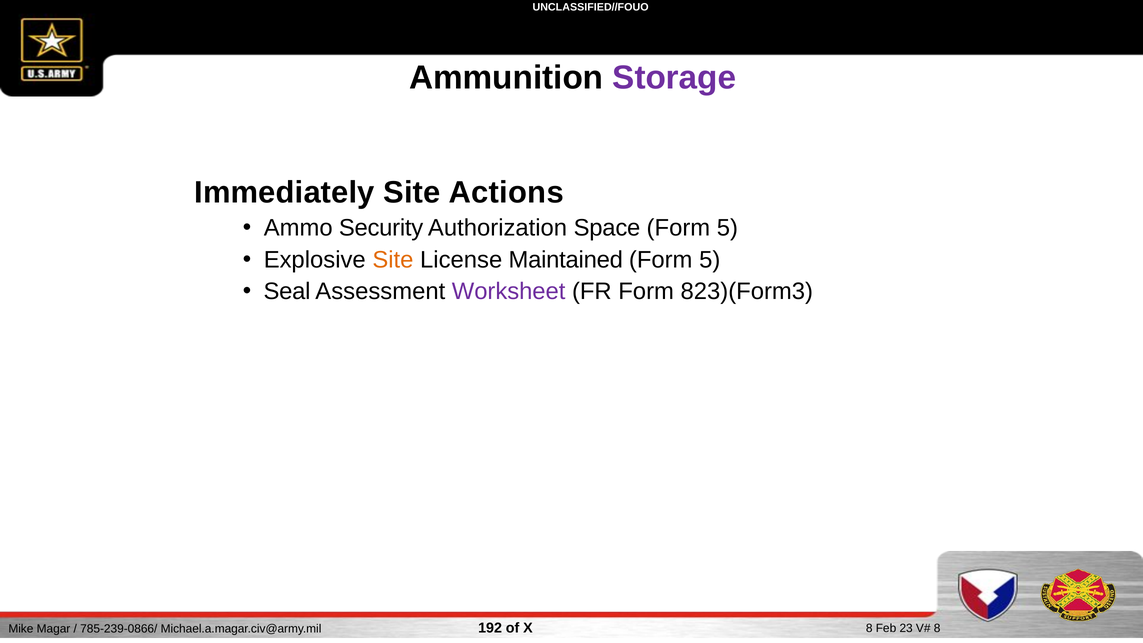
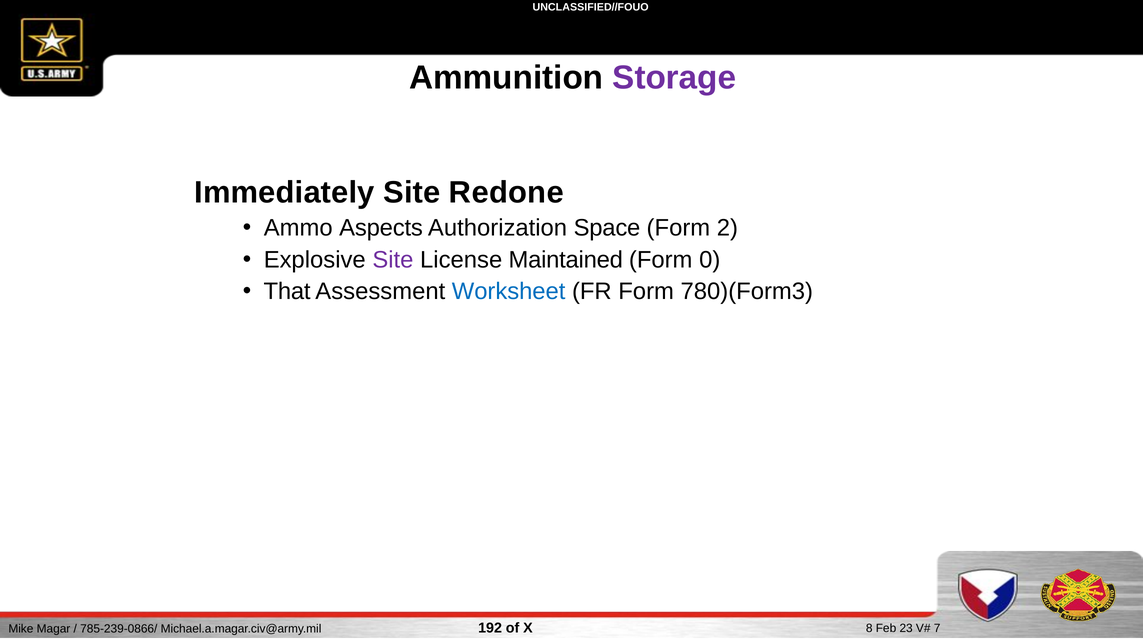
Actions: Actions -> Redone (506, 192)
Security: Security -> Aspects (381, 228)
5: 5 -> 2 (727, 228)
Site colour: orange -> purple (393, 260)
5: 5 -> 0 (710, 260)
Seal: Seal -> That (287, 291)
Worksheet colour: purple -> blue (509, 291)
823)(Form3: 823)(Form3 -> 780)(Form3 (747, 291)
8: 8 -> 7 (937, 628)
